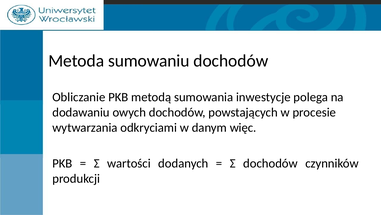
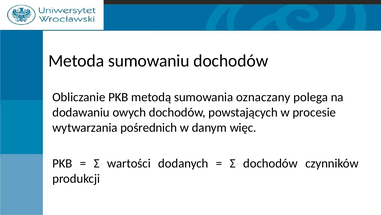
inwestycje: inwestycje -> oznaczany (263, 97)
odkryciami: odkryciami -> pośrednich (149, 127)
